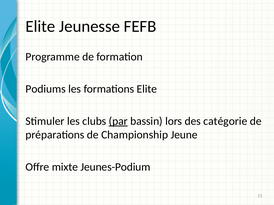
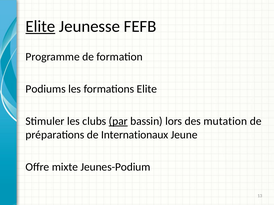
Elite underline: none -> present (40, 26)
catégorie: catégorie -> mutation (225, 121)
Championship: Championship -> Internationaux (135, 135)
